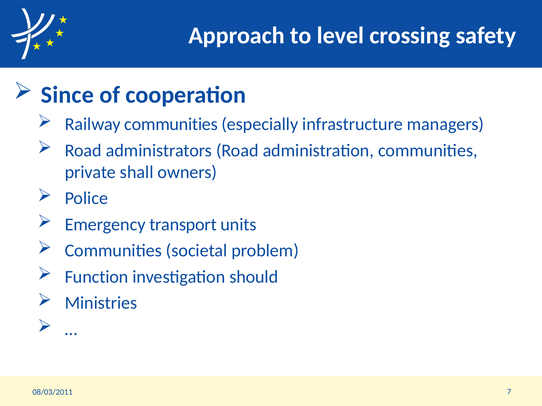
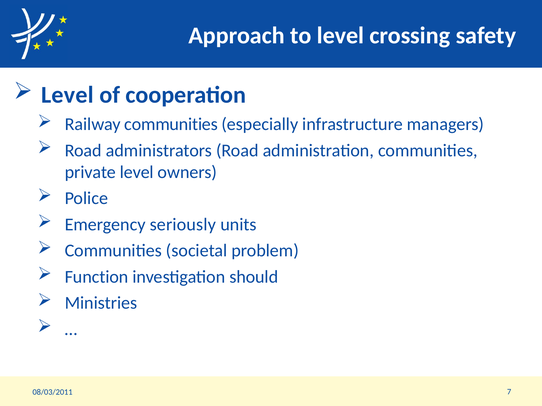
Since: Since -> Level (67, 95)
private shall: shall -> level (137, 172)
transport: transport -> seriously (183, 225)
